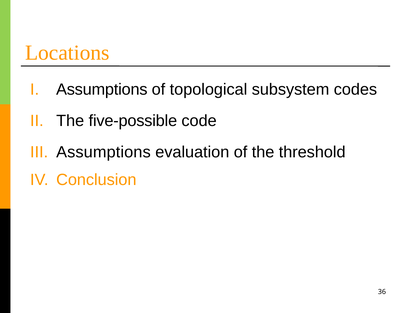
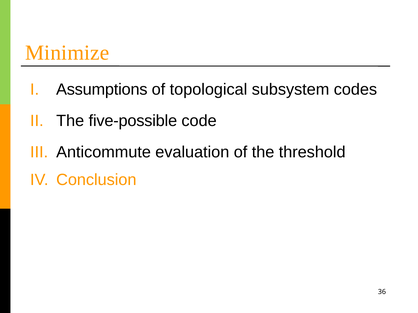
Locations: Locations -> Minimize (67, 53)
Assumptions: Assumptions -> Anticommute (104, 152)
